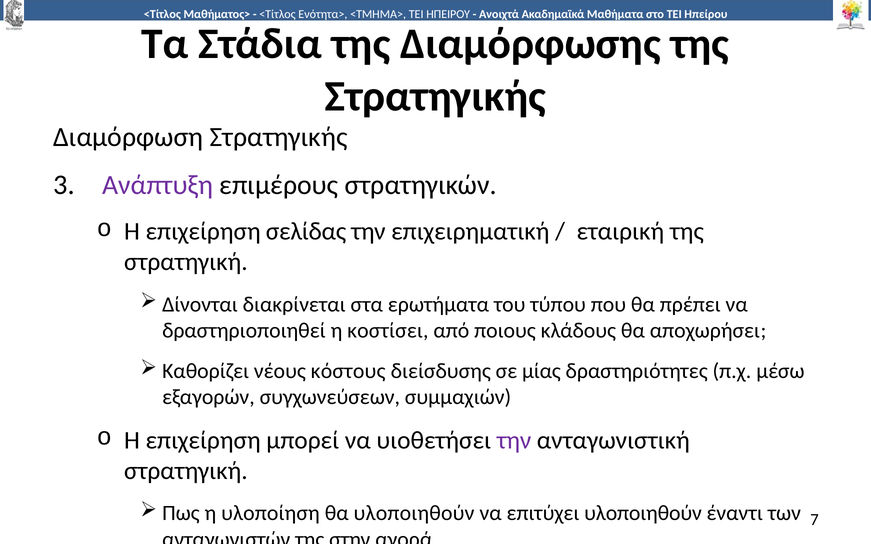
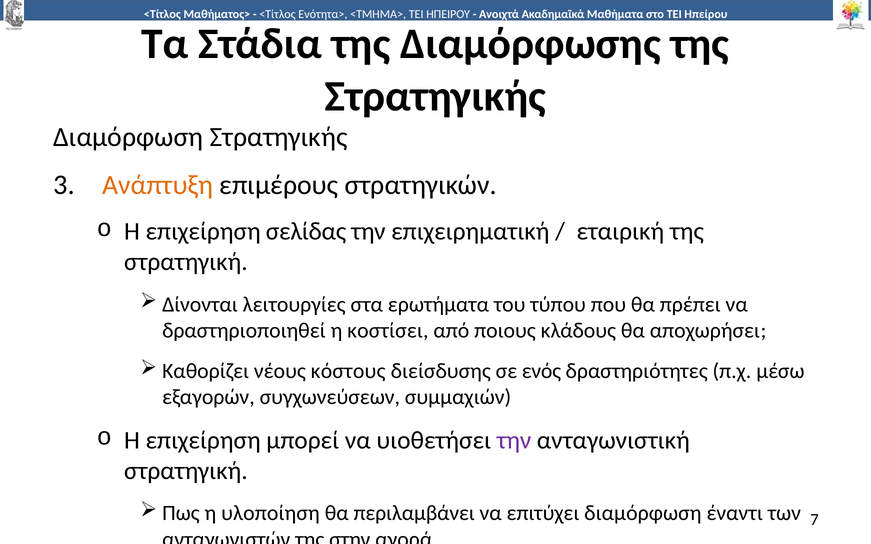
Ανάπτυξη colour: purple -> orange (158, 185)
διακρίνεται: διακρίνεται -> λειτουργίες (294, 305)
μίας: μίας -> ενός (541, 371)
θα υλοποιηθούν: υλοποιηθούν -> περιλαμβάνει (414, 514)
επιτύχει υλοποιηθούν: υλοποιηθούν -> διαμόρφωση (643, 514)
